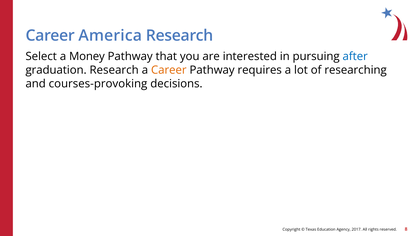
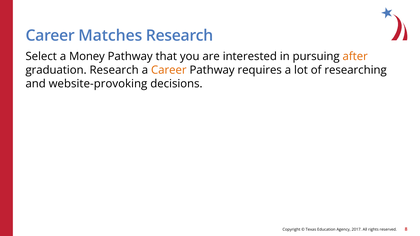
America: America -> Matches (110, 36)
after colour: blue -> orange (355, 57)
courses-provoking: courses-provoking -> website-provoking (98, 84)
